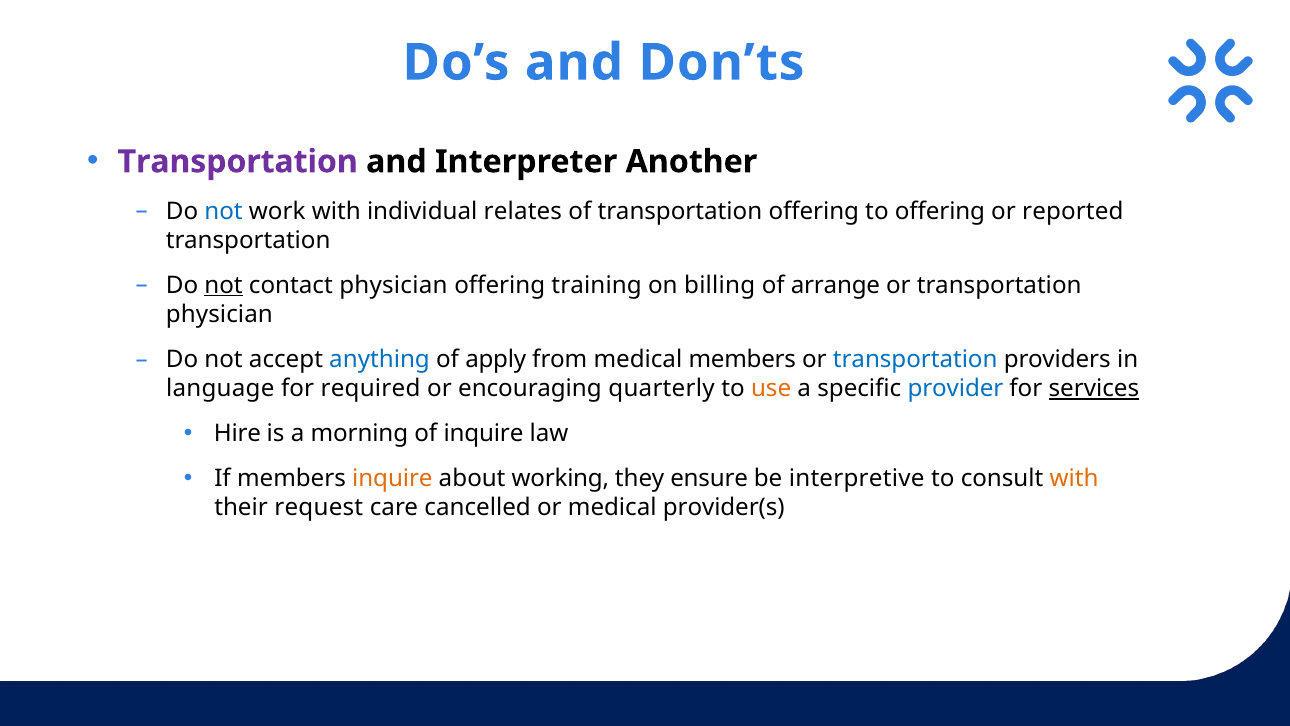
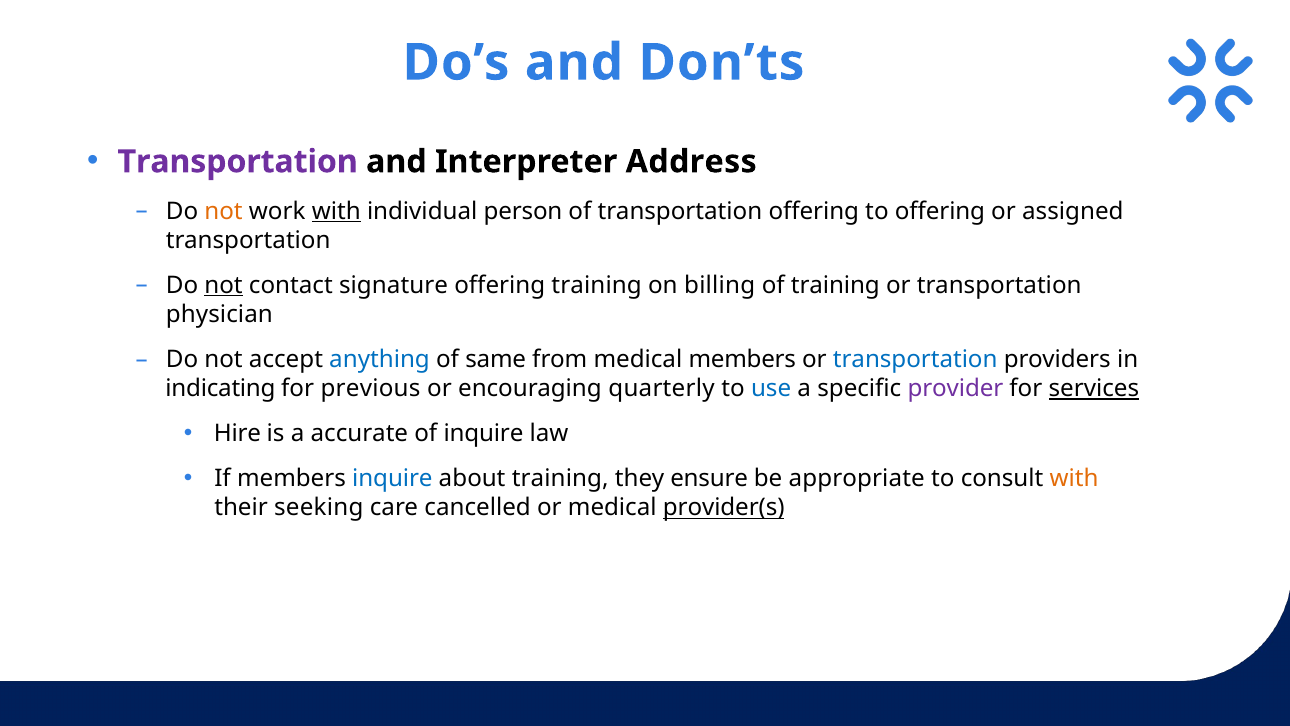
Another: Another -> Address (691, 162)
not colour: blue -> orange (224, 211)
with underline: none -> present (336, 211)
relates: relates -> person (523, 211)
reported: reported -> assigned (1073, 211)
contact physician: physician -> signature (394, 285)
of arrange: arrange -> training (835, 285)
apply: apply -> same (496, 359)
language: language -> indicating (221, 388)
required: required -> previous (370, 388)
use colour: orange -> blue (771, 388)
provider colour: blue -> purple (955, 388)
morning: morning -> accurate (359, 433)
inquire colour: orange -> blue (392, 479)
about working: working -> training (560, 479)
interpretive: interpretive -> appropriate (857, 479)
request: request -> seeking (319, 508)
provider(s underline: none -> present (724, 508)
